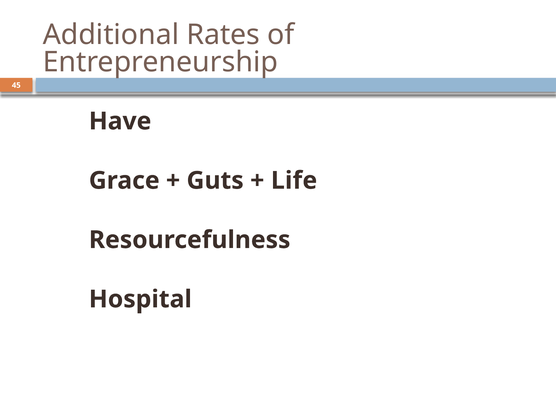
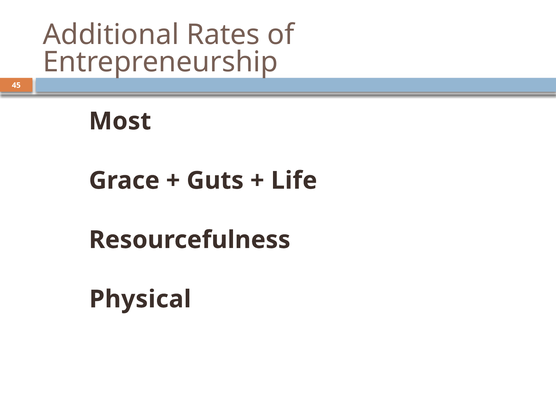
Have: Have -> Most (120, 121)
Hospital: Hospital -> Physical (140, 299)
